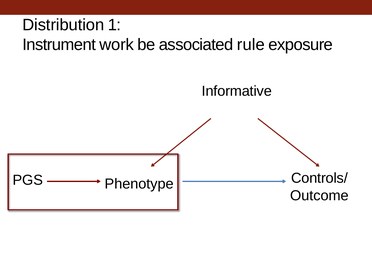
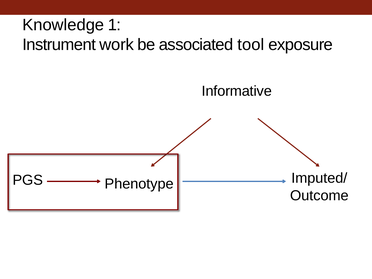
Distribution: Distribution -> Knowledge (63, 25)
rule: rule -> tool (251, 45)
Controls/: Controls/ -> Imputed/ (319, 178)
